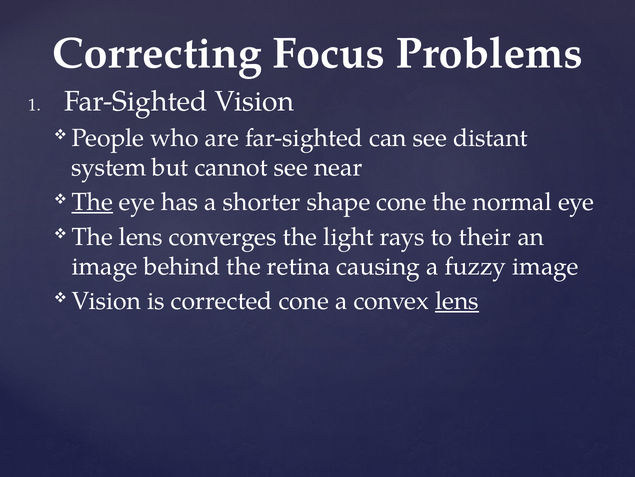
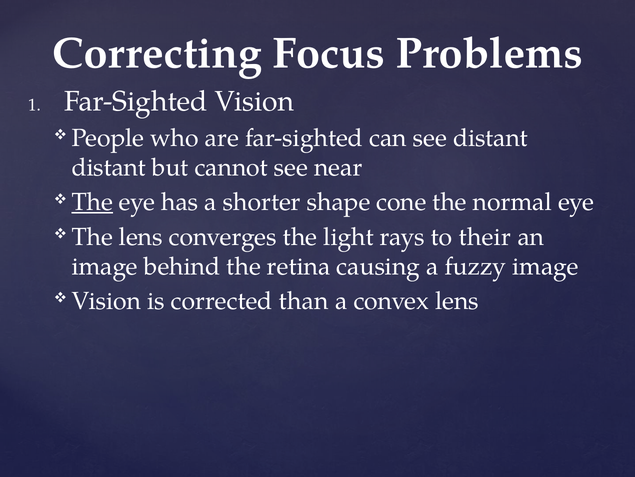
system: system -> distant (109, 167)
corrected cone: cone -> than (304, 301)
lens underline: present -> none (457, 301)
